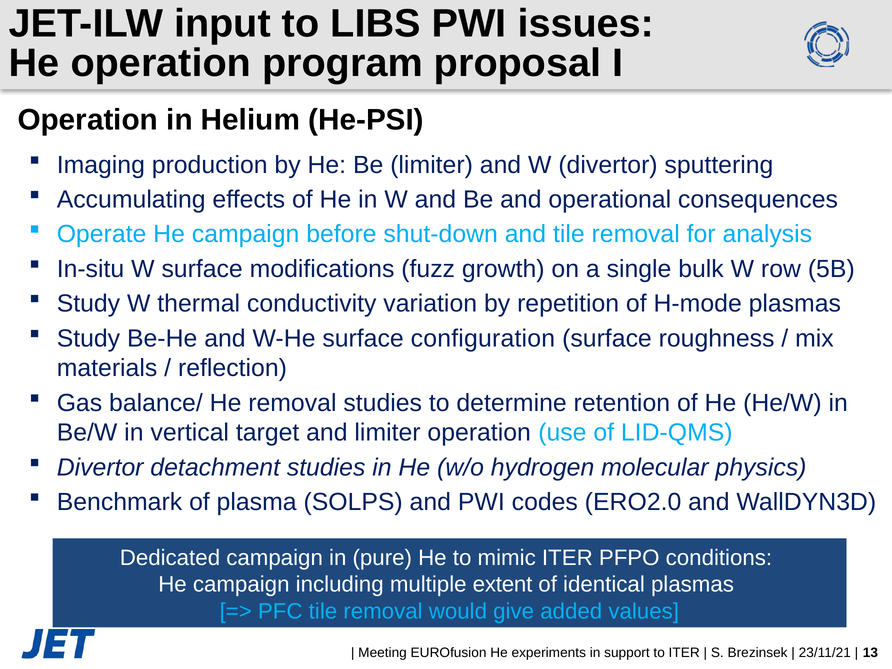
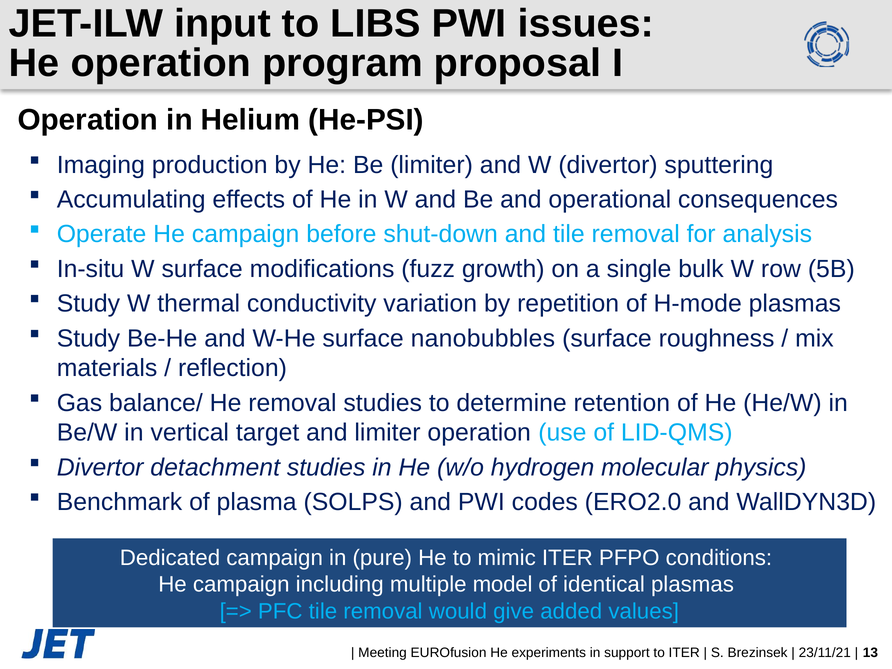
configuration: configuration -> nanobubbles (483, 339)
extent: extent -> model (503, 584)
